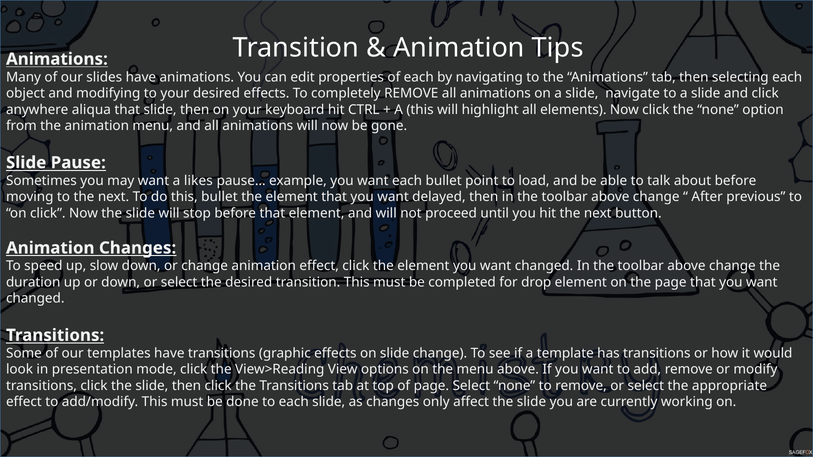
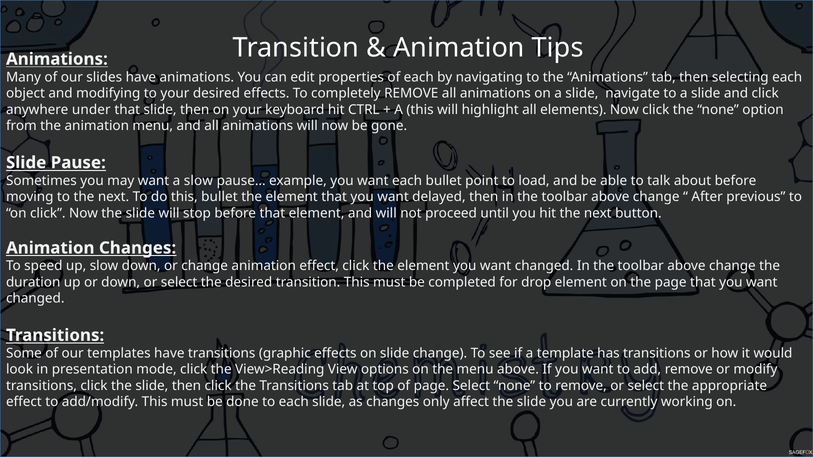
aliqua: aliqua -> under (91, 110)
a likes: likes -> slow (198, 181)
